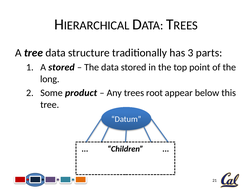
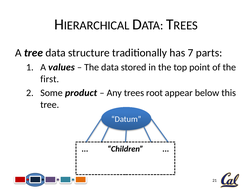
3: 3 -> 7 (191, 53)
A stored: stored -> values (61, 67)
long: long -> first (50, 79)
